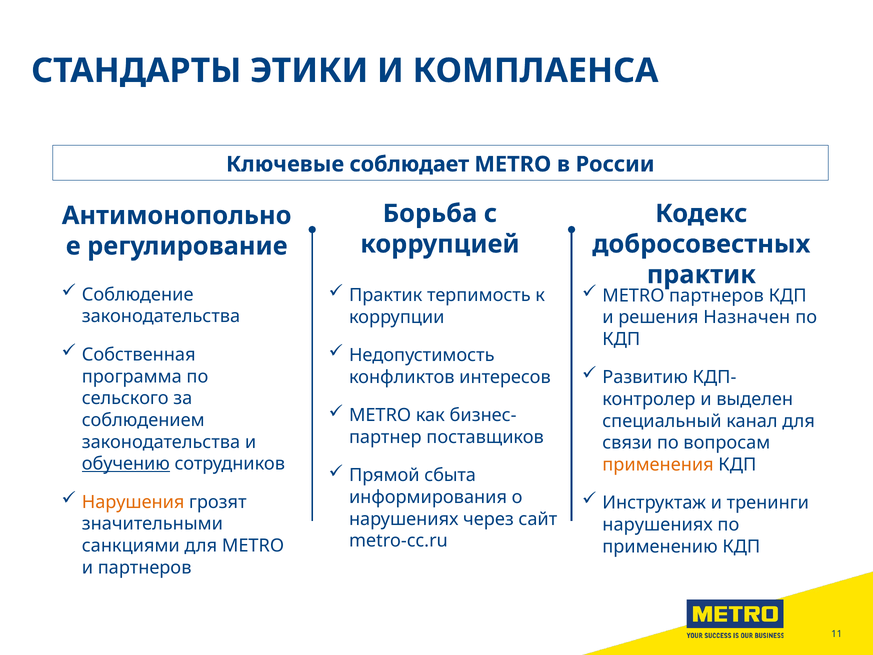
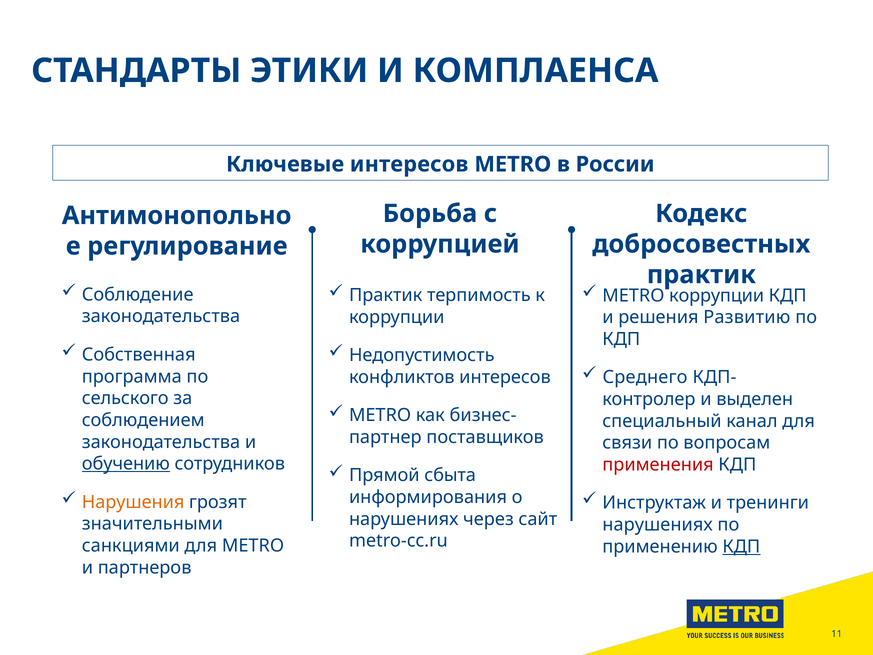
Ключевые соблюдает: соблюдает -> интересов (409, 164)
METRO партнеров: партнеров -> коррупции (717, 295)
Назначен: Назначен -> Развитию (747, 317)
Развитию: Развитию -> Среднего (645, 377)
применения colour: orange -> red (658, 465)
КДП underline: none -> present (741, 546)
